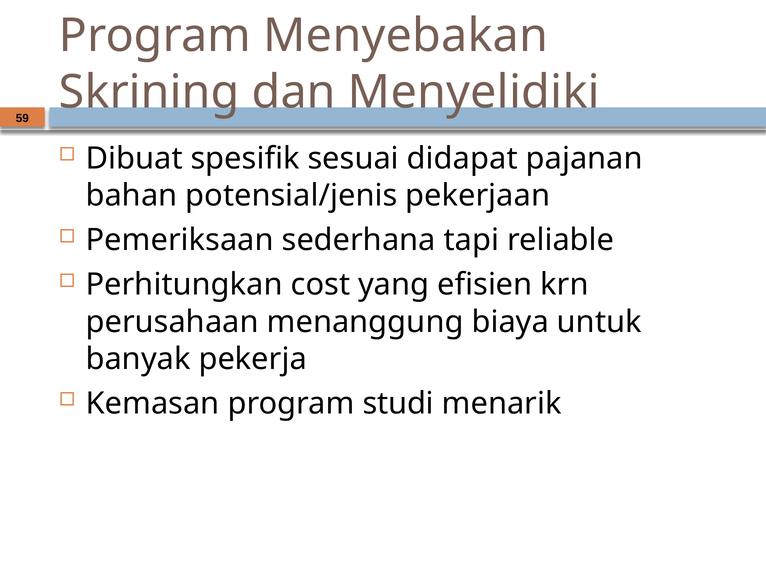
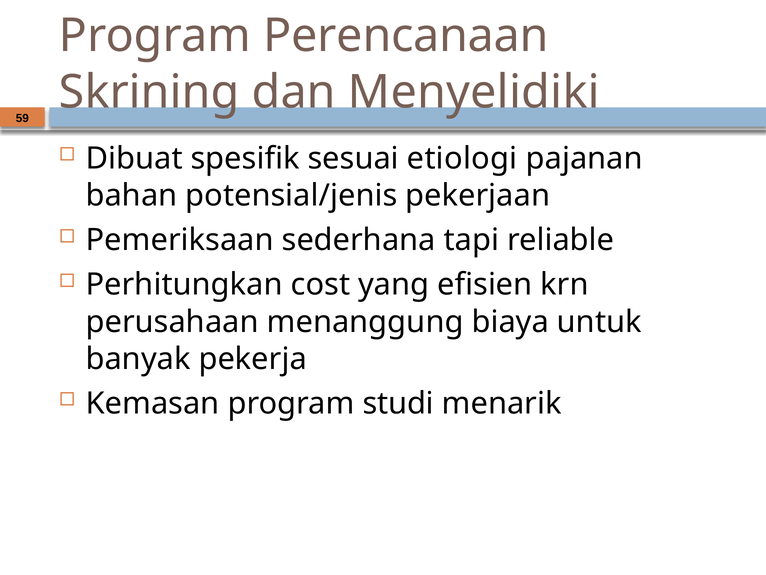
Menyebakan: Menyebakan -> Perencanaan (406, 36)
didapat: didapat -> etiologi (462, 159)
